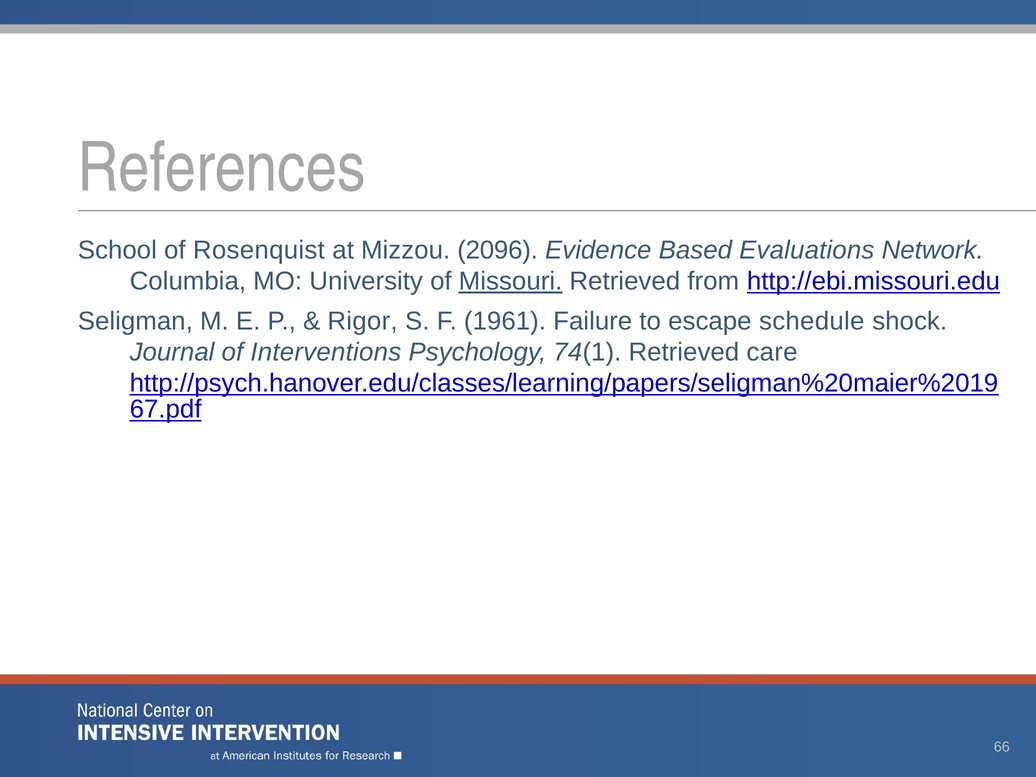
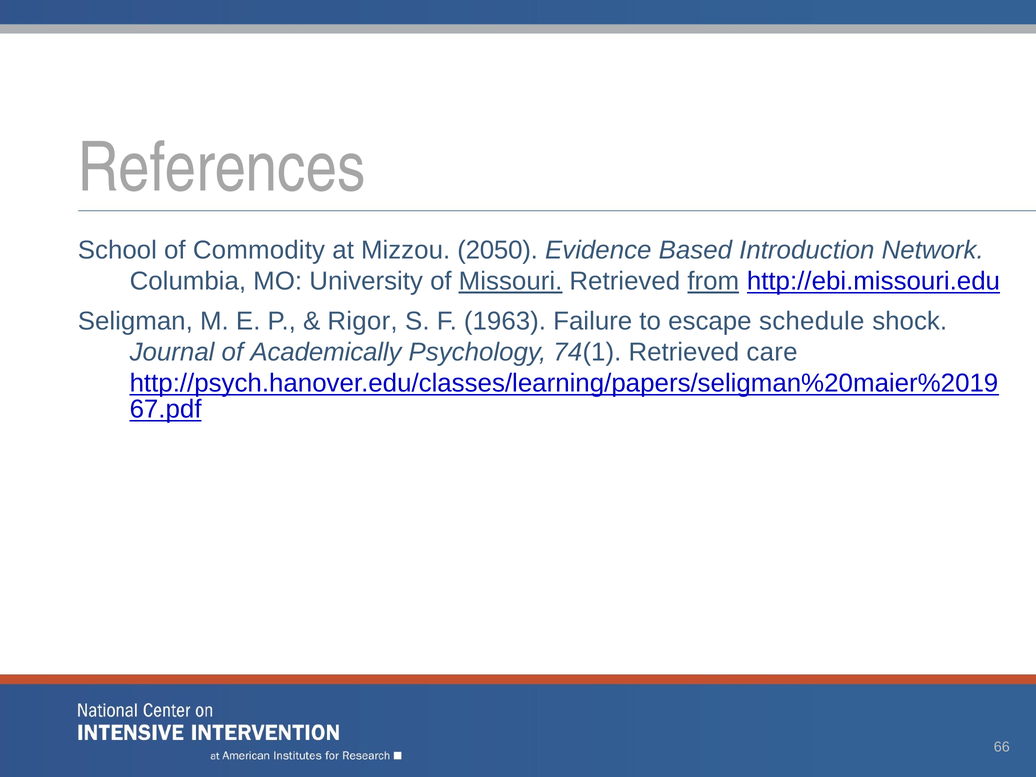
Rosenquist: Rosenquist -> Commodity (259, 250)
2096: 2096 -> 2050 (498, 250)
Evaluations: Evaluations -> Introduction (807, 250)
from underline: none -> present (713, 281)
1961: 1961 -> 1963 (505, 321)
Interventions: Interventions -> Academically (326, 352)
